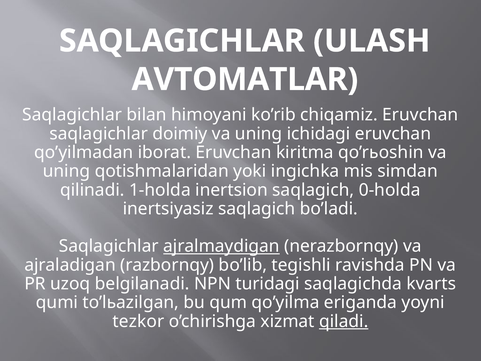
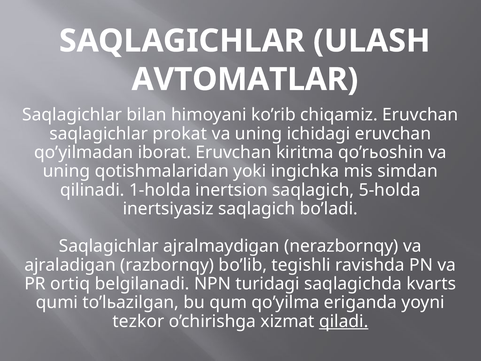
doimiy: doimiy -> prokat (180, 134)
0-holda: 0-holda -> 5-holda (390, 190)
ajralmaydigan underline: present -> none (221, 246)
uzoq: uzoq -> ortiq (70, 284)
